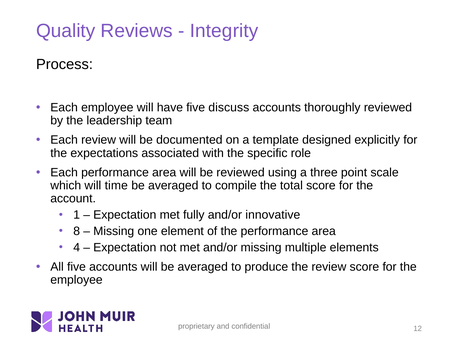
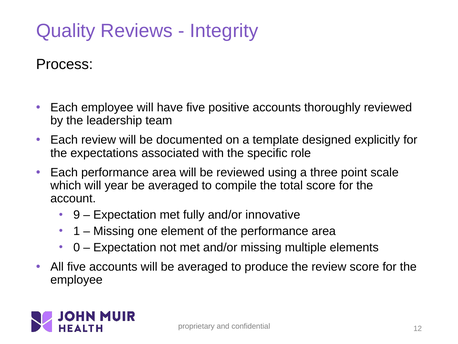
discuss: discuss -> positive (229, 107)
time: time -> year (116, 185)
1: 1 -> 9 (77, 215)
8: 8 -> 1 (77, 231)
4: 4 -> 0 (77, 247)
